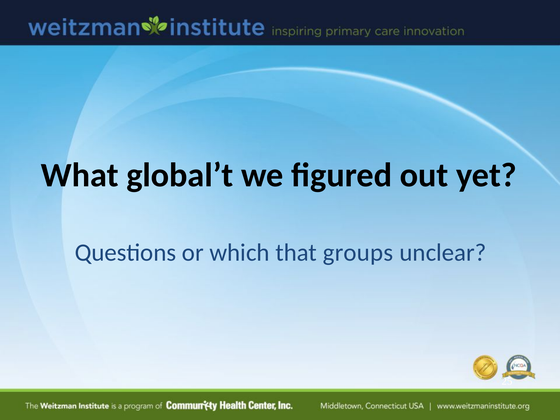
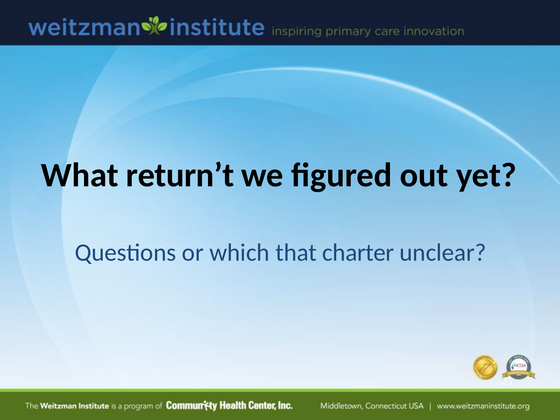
global’t: global’t -> return’t (180, 175)
groups: groups -> charter (358, 253)
